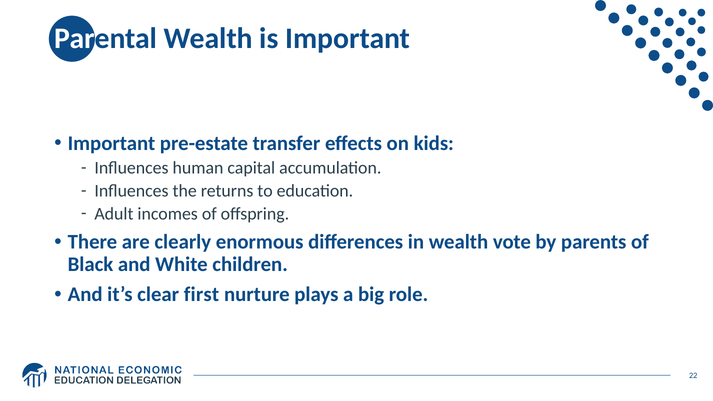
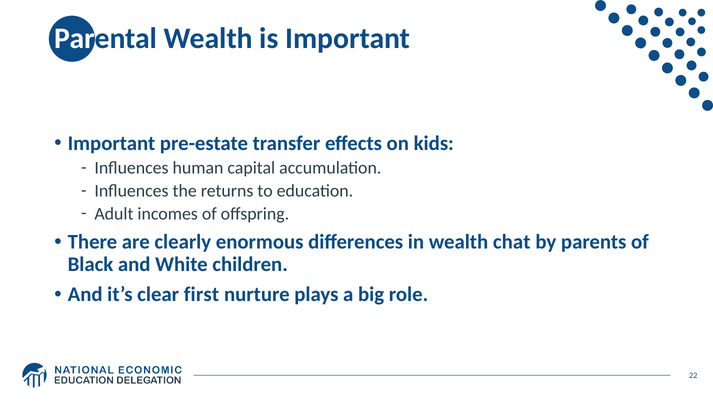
vote: vote -> chat (512, 242)
